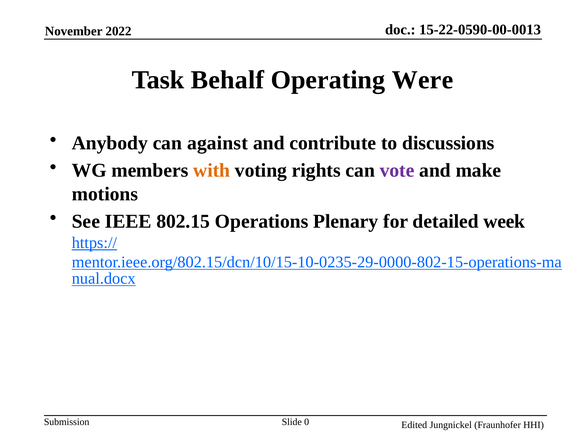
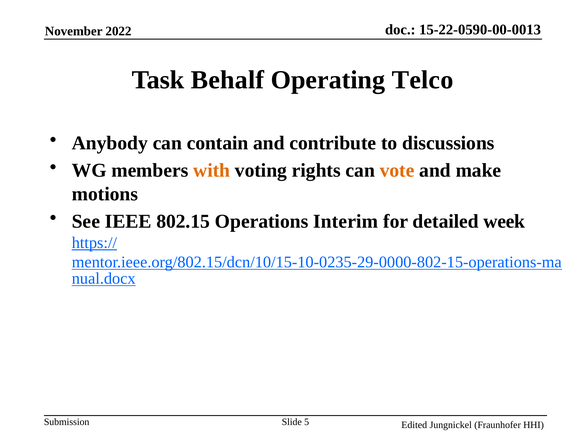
Were: Were -> Telco (423, 80)
against: against -> contain (218, 143)
vote colour: purple -> orange (397, 170)
Plenary: Plenary -> Interim (346, 221)
0: 0 -> 5 (307, 422)
